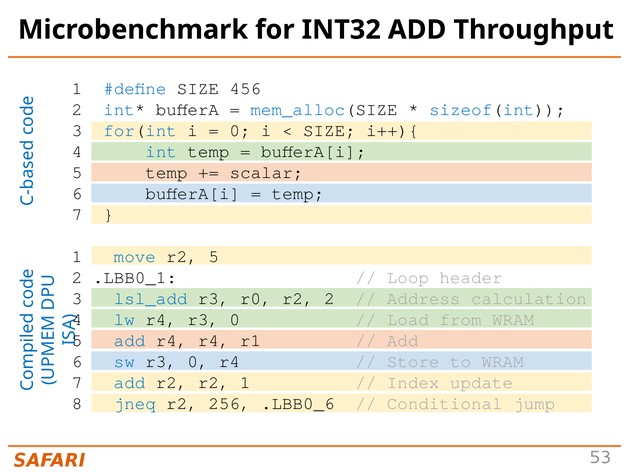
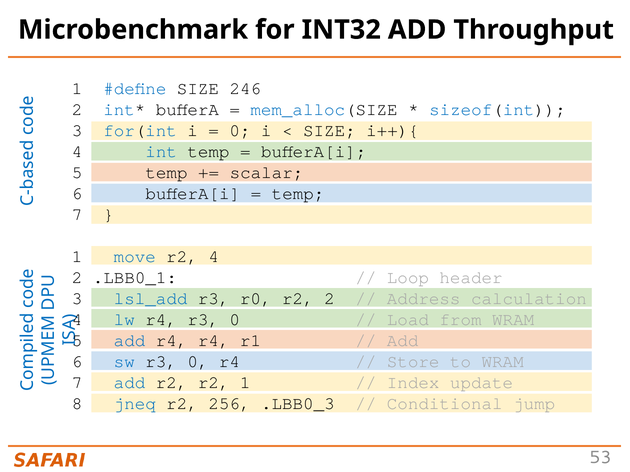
456: 456 -> 246 (245, 89)
r2 5: 5 -> 4 (214, 257)
.LBB0_6: .LBB0_6 -> .LBB0_3 (298, 404)
